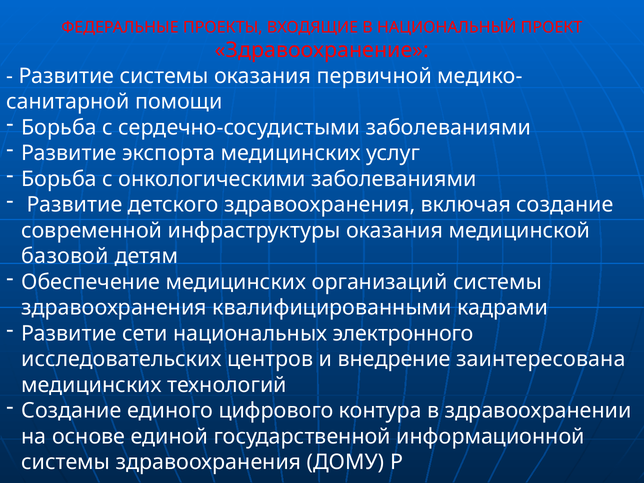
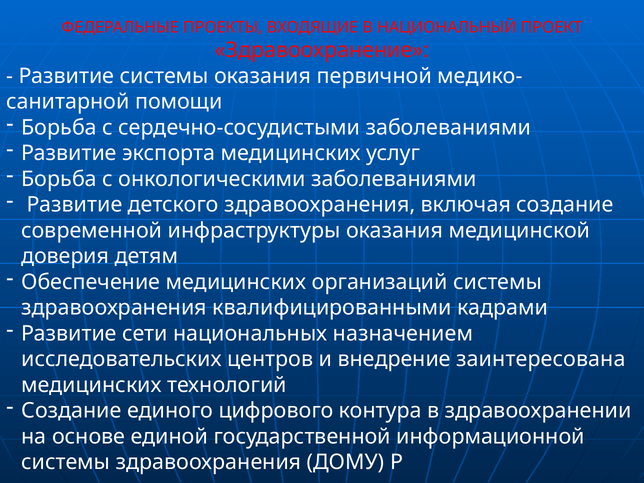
базовой: базовой -> доверия (65, 256)
электронного: электронного -> назначением (403, 334)
